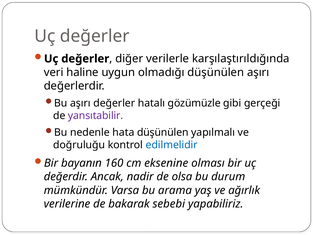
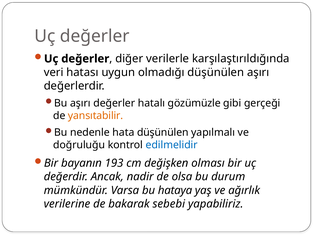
haline: haline -> hatası (82, 72)
yansıtabilir colour: purple -> orange (96, 116)
160: 160 -> 193 (114, 163)
eksenine: eksenine -> değişken (166, 163)
arama: arama -> hataya (175, 190)
